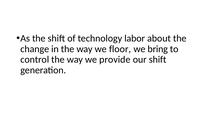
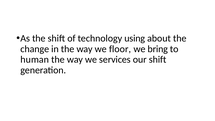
labor: labor -> using (135, 38)
control: control -> human (35, 60)
provide: provide -> services (115, 60)
